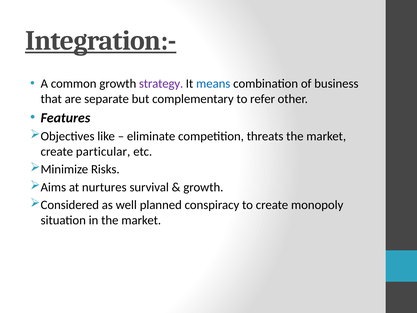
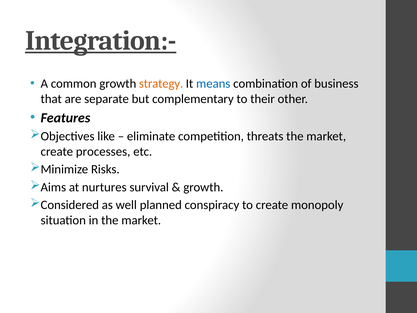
strategy colour: purple -> orange (161, 84)
refer: refer -> their (263, 99)
particular: particular -> processes (103, 151)
